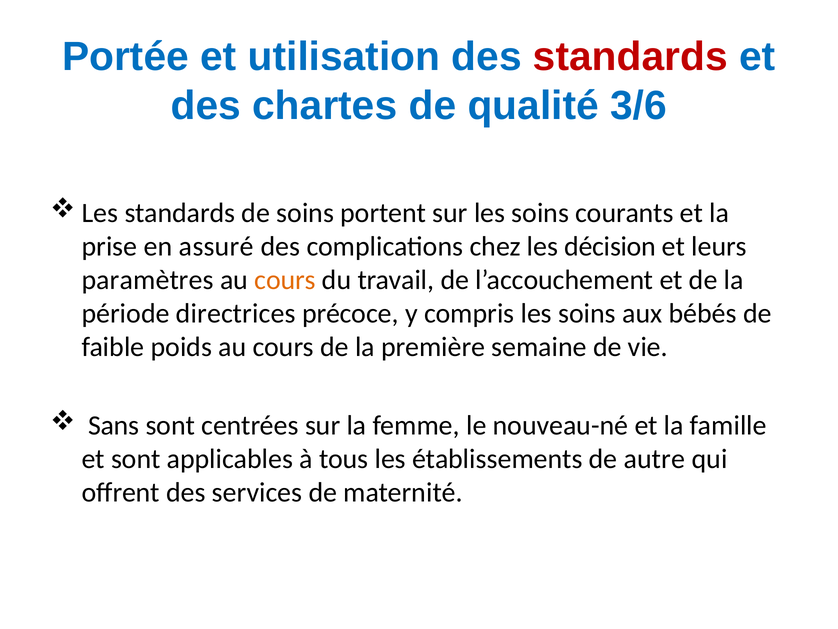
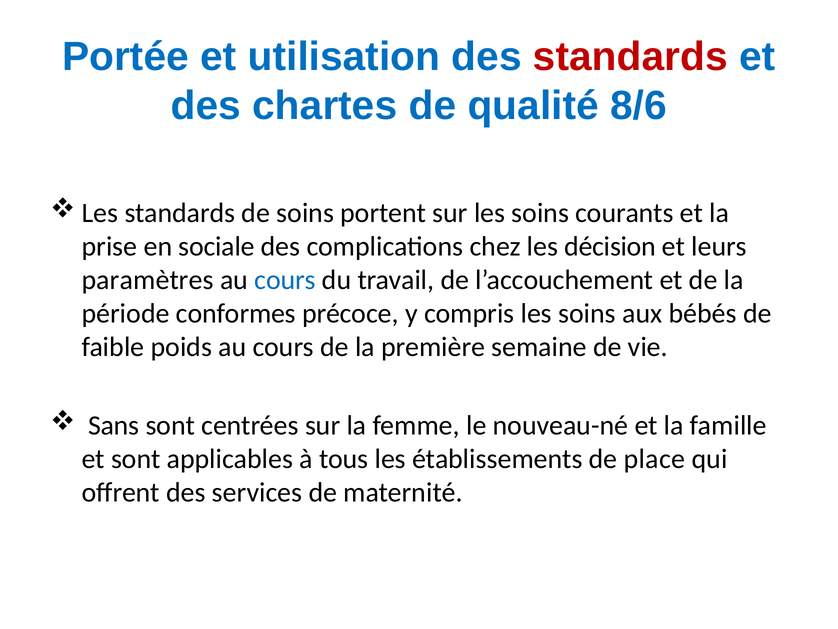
3/6: 3/6 -> 8/6 (638, 106)
assuré: assuré -> sociale (217, 246)
cours colour: orange -> blue (285, 280)
directrices: directrices -> conformes (236, 313)
autre: autre -> place (654, 459)
